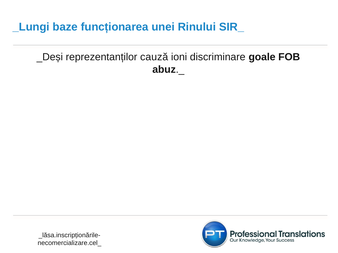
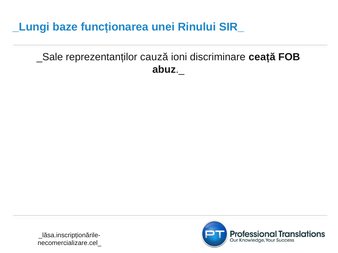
_Deși: _Deși -> _Sale (50, 57)
goale: goale -> ceață (262, 57)
